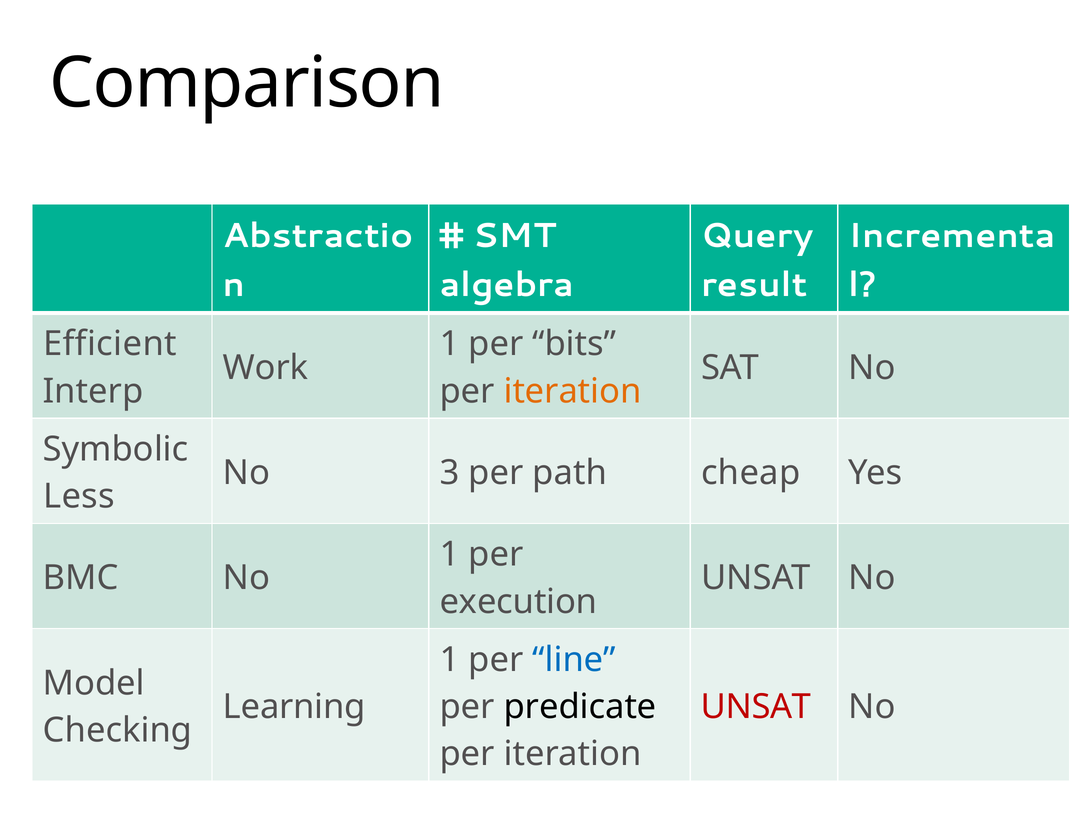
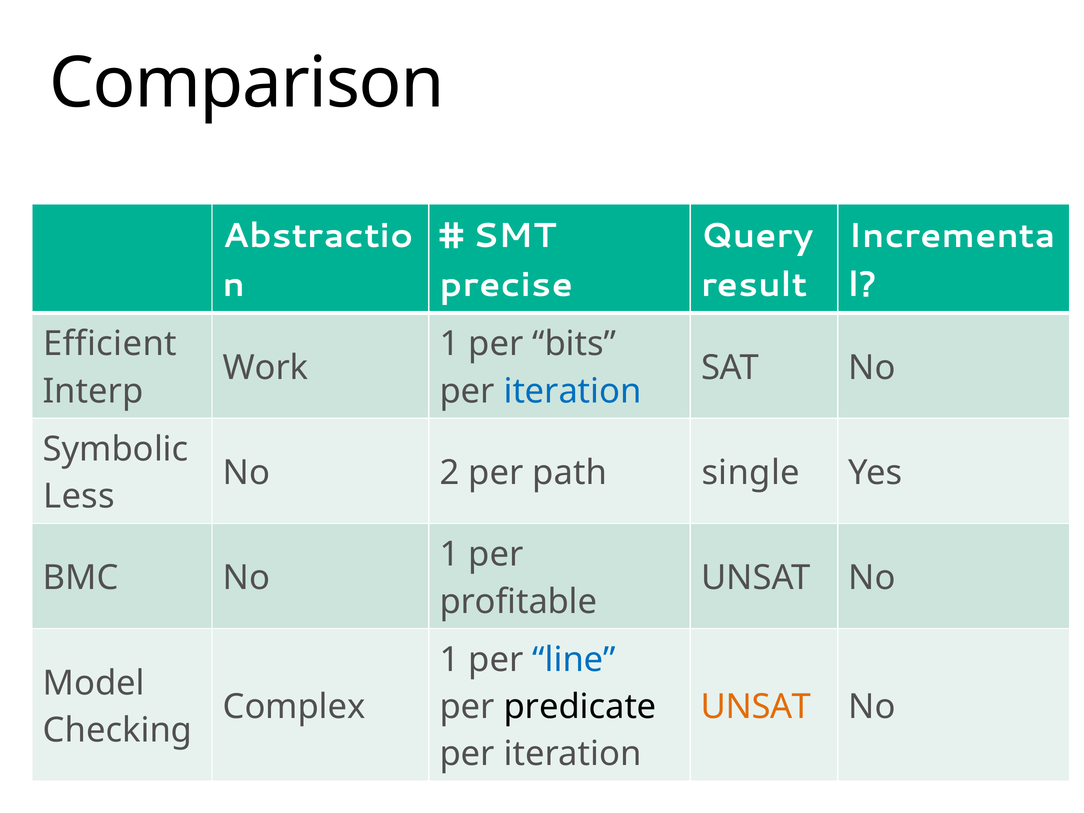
algebra: algebra -> precise (507, 285)
iteration colour: orange -> blue (573, 391)
3: 3 -> 2 (450, 473)
cheap: cheap -> single (751, 473)
execution: execution -> profitable (518, 602)
Learning: Learning -> Complex (294, 707)
UNSAT colour: red -> orange (756, 707)
